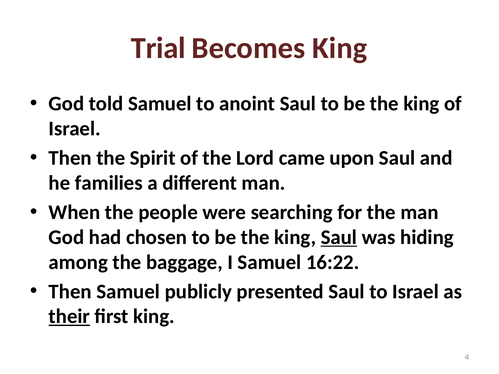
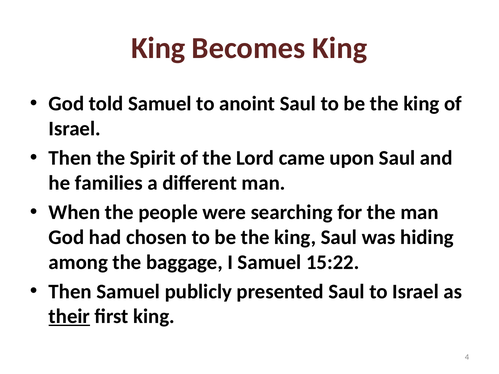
Trial: Trial -> King (158, 48)
Saul underline: present -> none (339, 237)
16:22: 16:22 -> 15:22 (333, 262)
